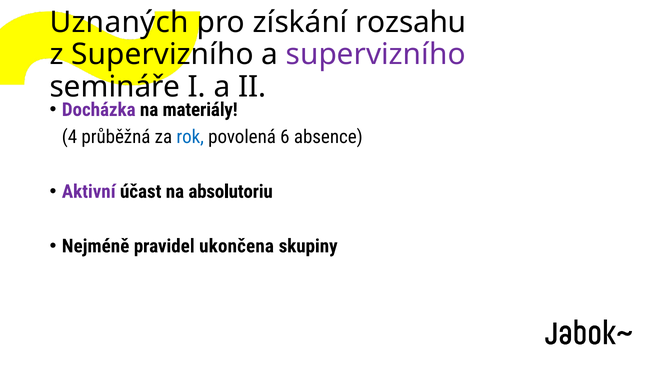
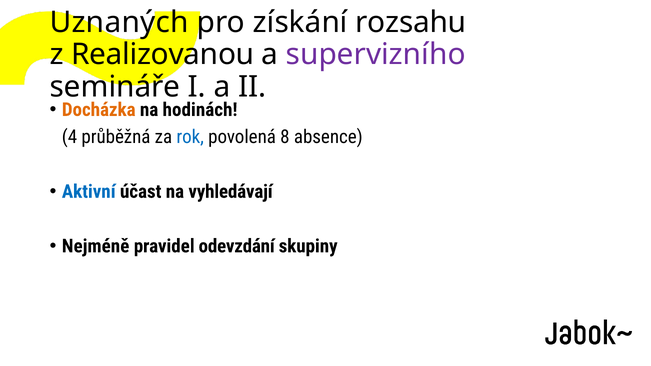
z Supervizního: Supervizního -> Realizovanou (163, 55)
Docházka colour: purple -> orange (99, 110)
materiály: materiály -> hodinách (200, 110)
6: 6 -> 8 (285, 137)
Aktivní colour: purple -> blue (89, 192)
absolutoriu: absolutoriu -> vyhledávají (231, 192)
ukončena: ukončena -> odevzdání (237, 246)
